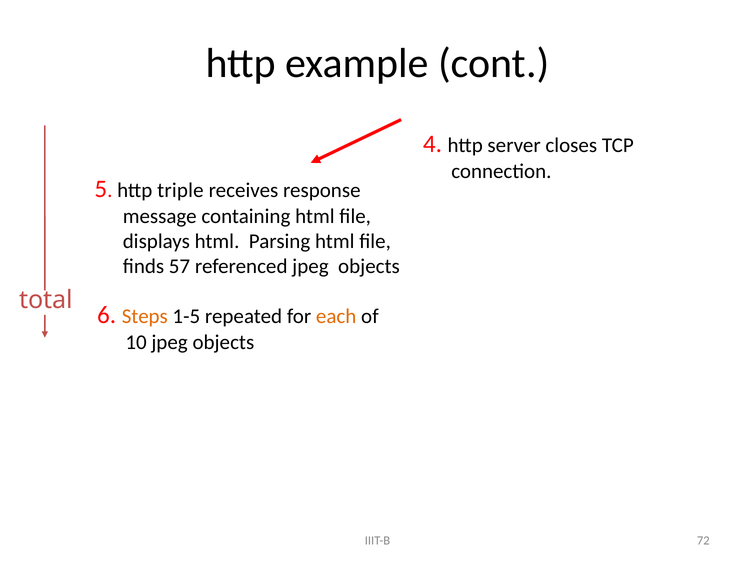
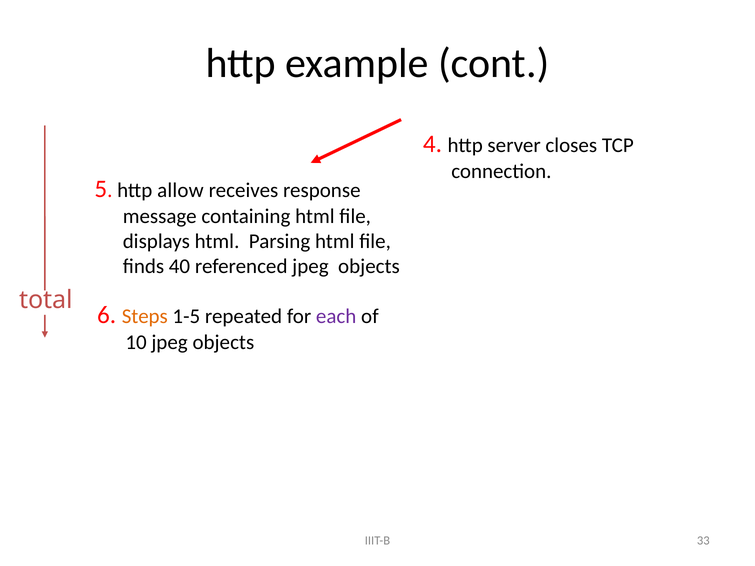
triple: triple -> allow (180, 190)
57: 57 -> 40 (179, 267)
each colour: orange -> purple (336, 317)
72: 72 -> 33 (703, 541)
